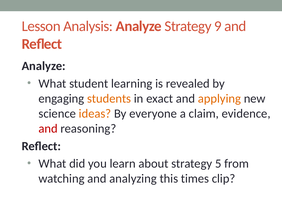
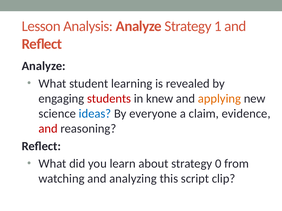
9: 9 -> 1 (218, 26)
students colour: orange -> red (109, 99)
exact: exact -> knew (160, 99)
ideas colour: orange -> blue (95, 114)
5: 5 -> 0 (218, 164)
times: times -> script (195, 179)
